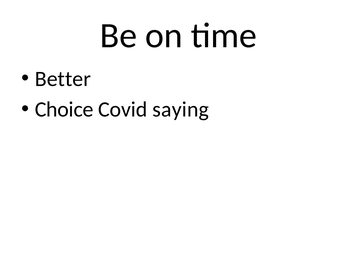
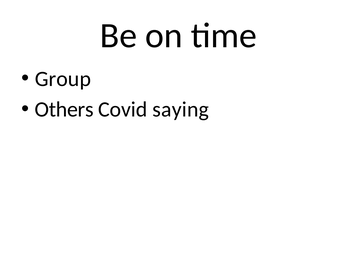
Better: Better -> Group (63, 79)
Choice: Choice -> Others (64, 109)
